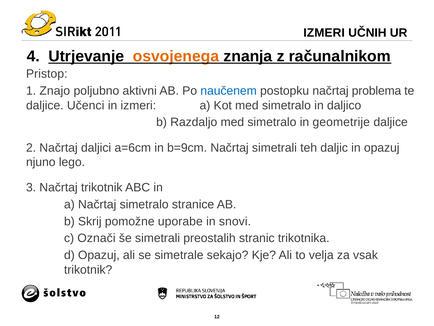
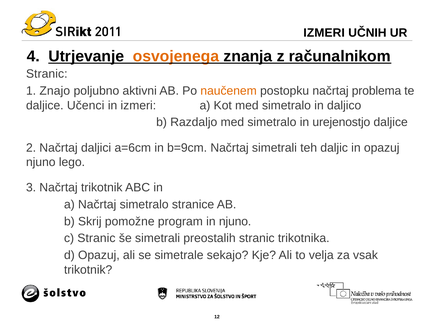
Pristop: Pristop -> Stranic (47, 74)
naučenem colour: blue -> orange (229, 91)
geometrije: geometrije -> urejenostjo (341, 122)
uporabe: uporabe -> program (180, 221)
in snovi: snovi -> njuno (235, 221)
c Označi: Označi -> Stranic (96, 238)
